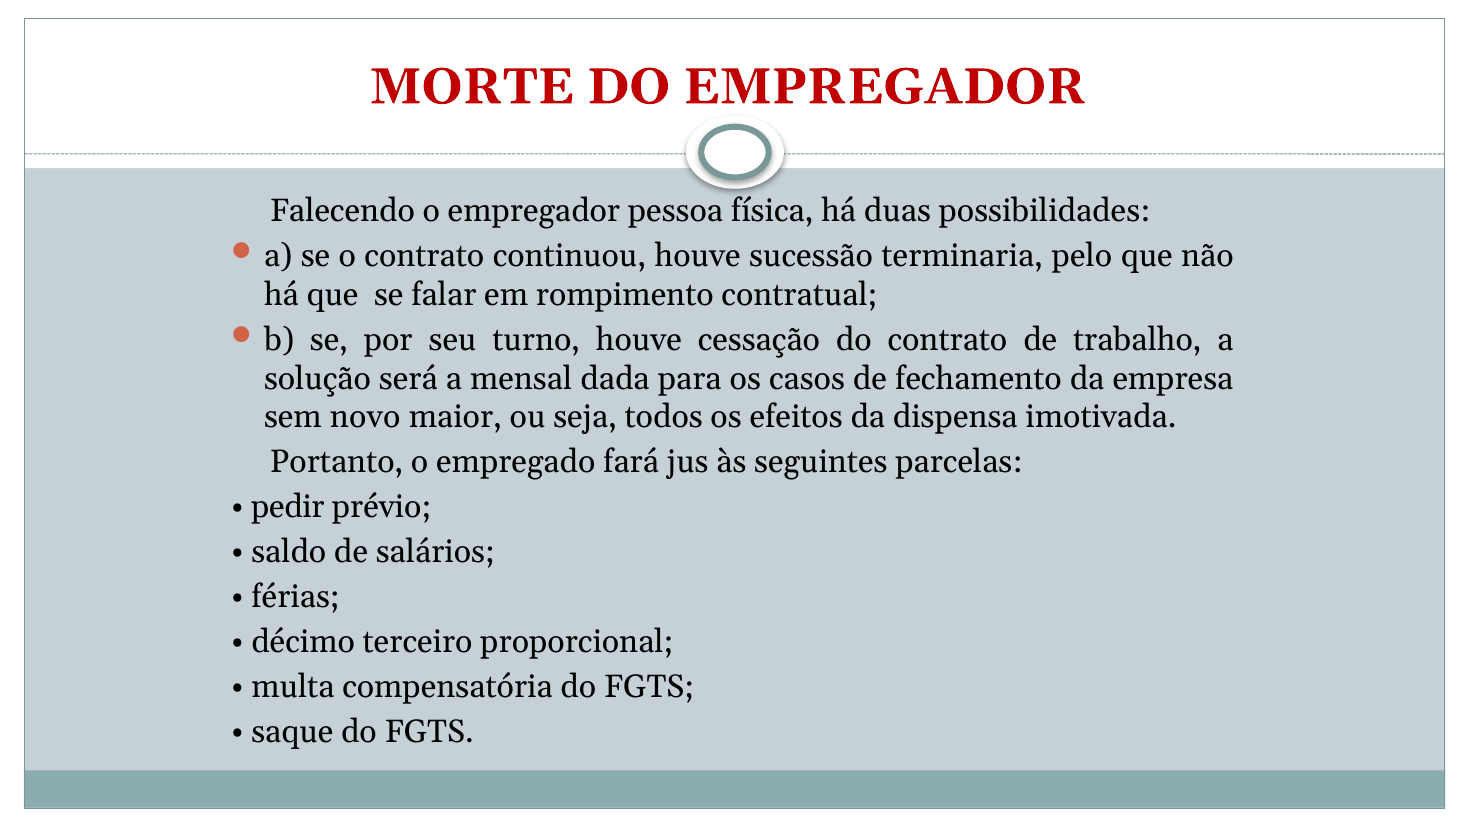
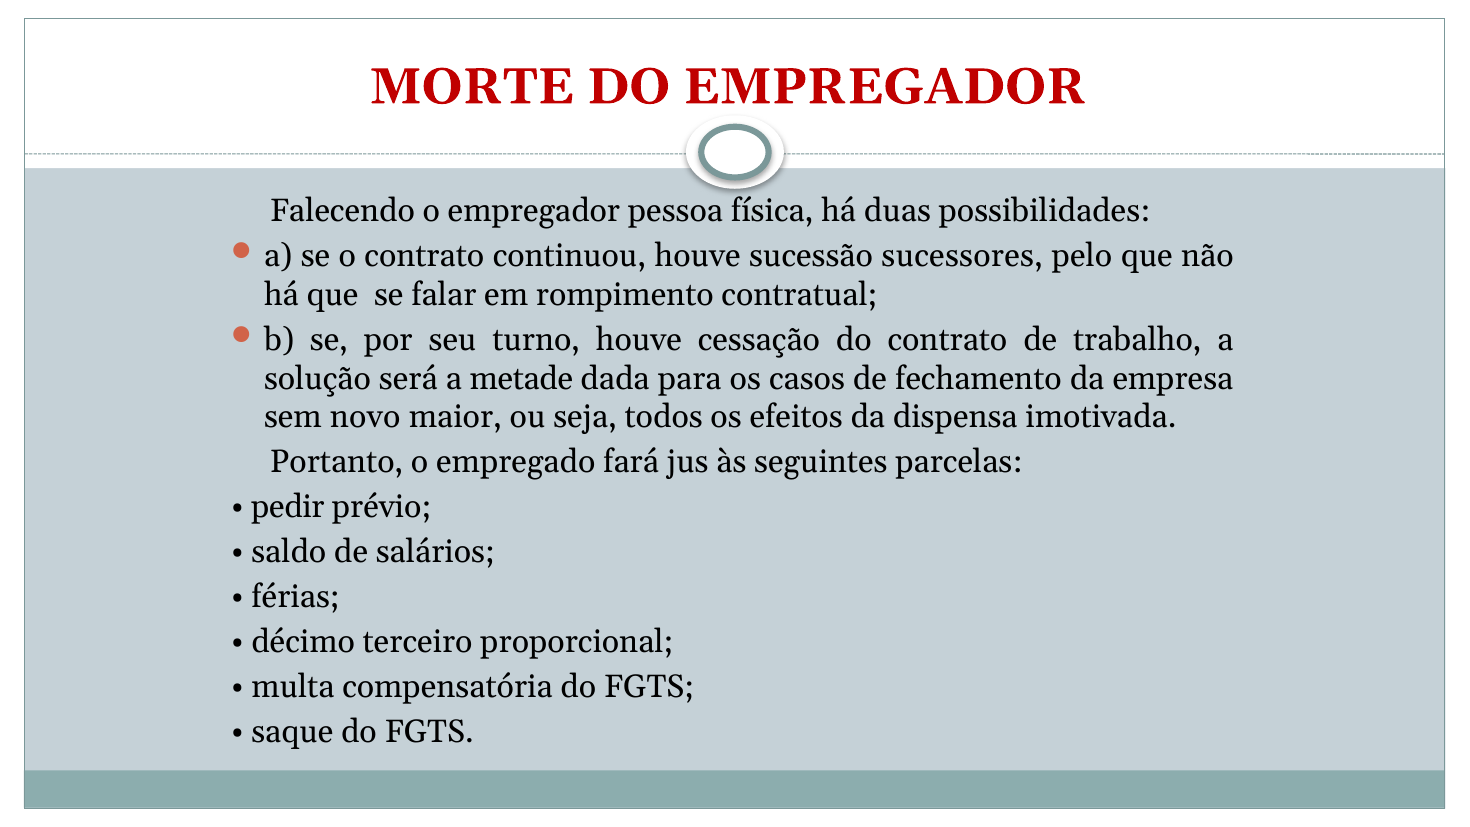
terminaria: terminaria -> sucessores (962, 256)
mensal: mensal -> metade (521, 378)
